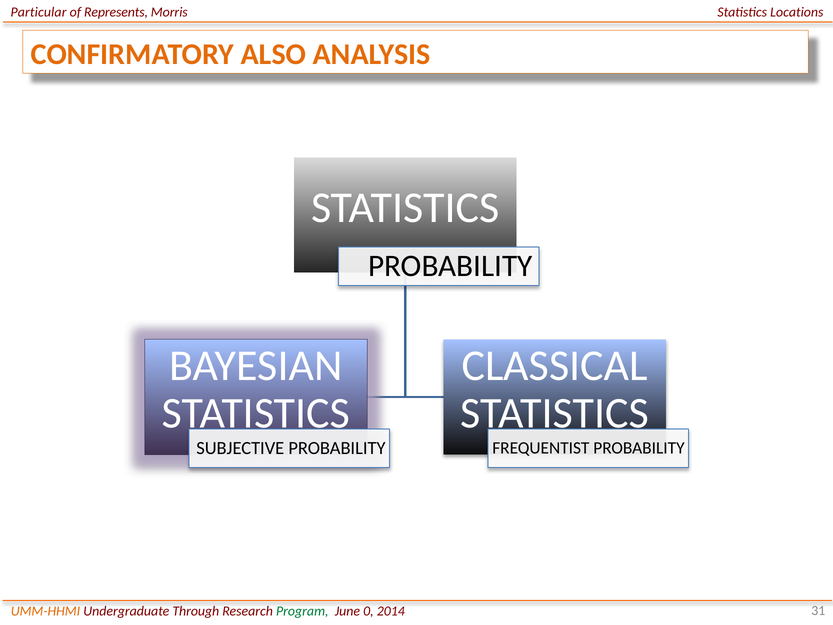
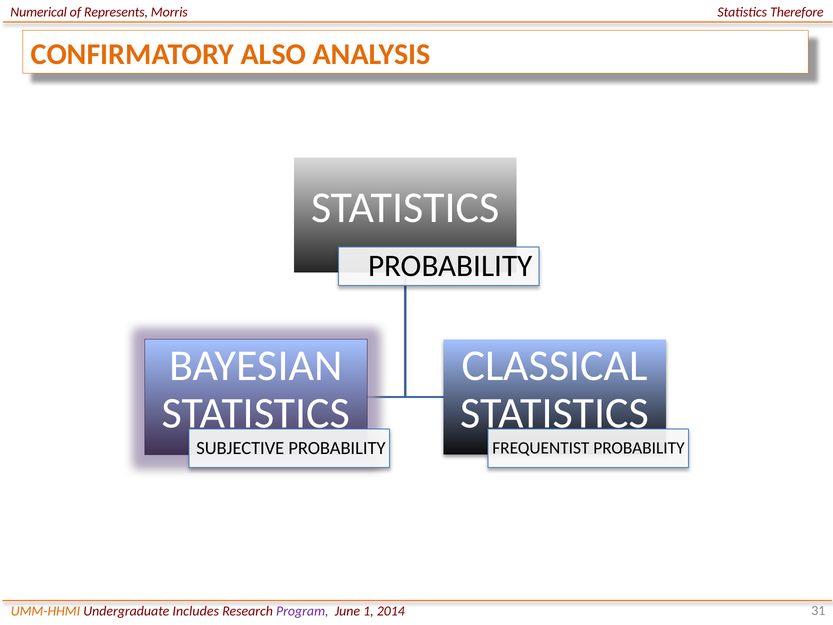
Particular: Particular -> Numerical (39, 12)
Locations: Locations -> Therefore (797, 12)
Through: Through -> Includes (196, 611)
Program colour: green -> purple (302, 611)
0: 0 -> 1 (368, 611)
